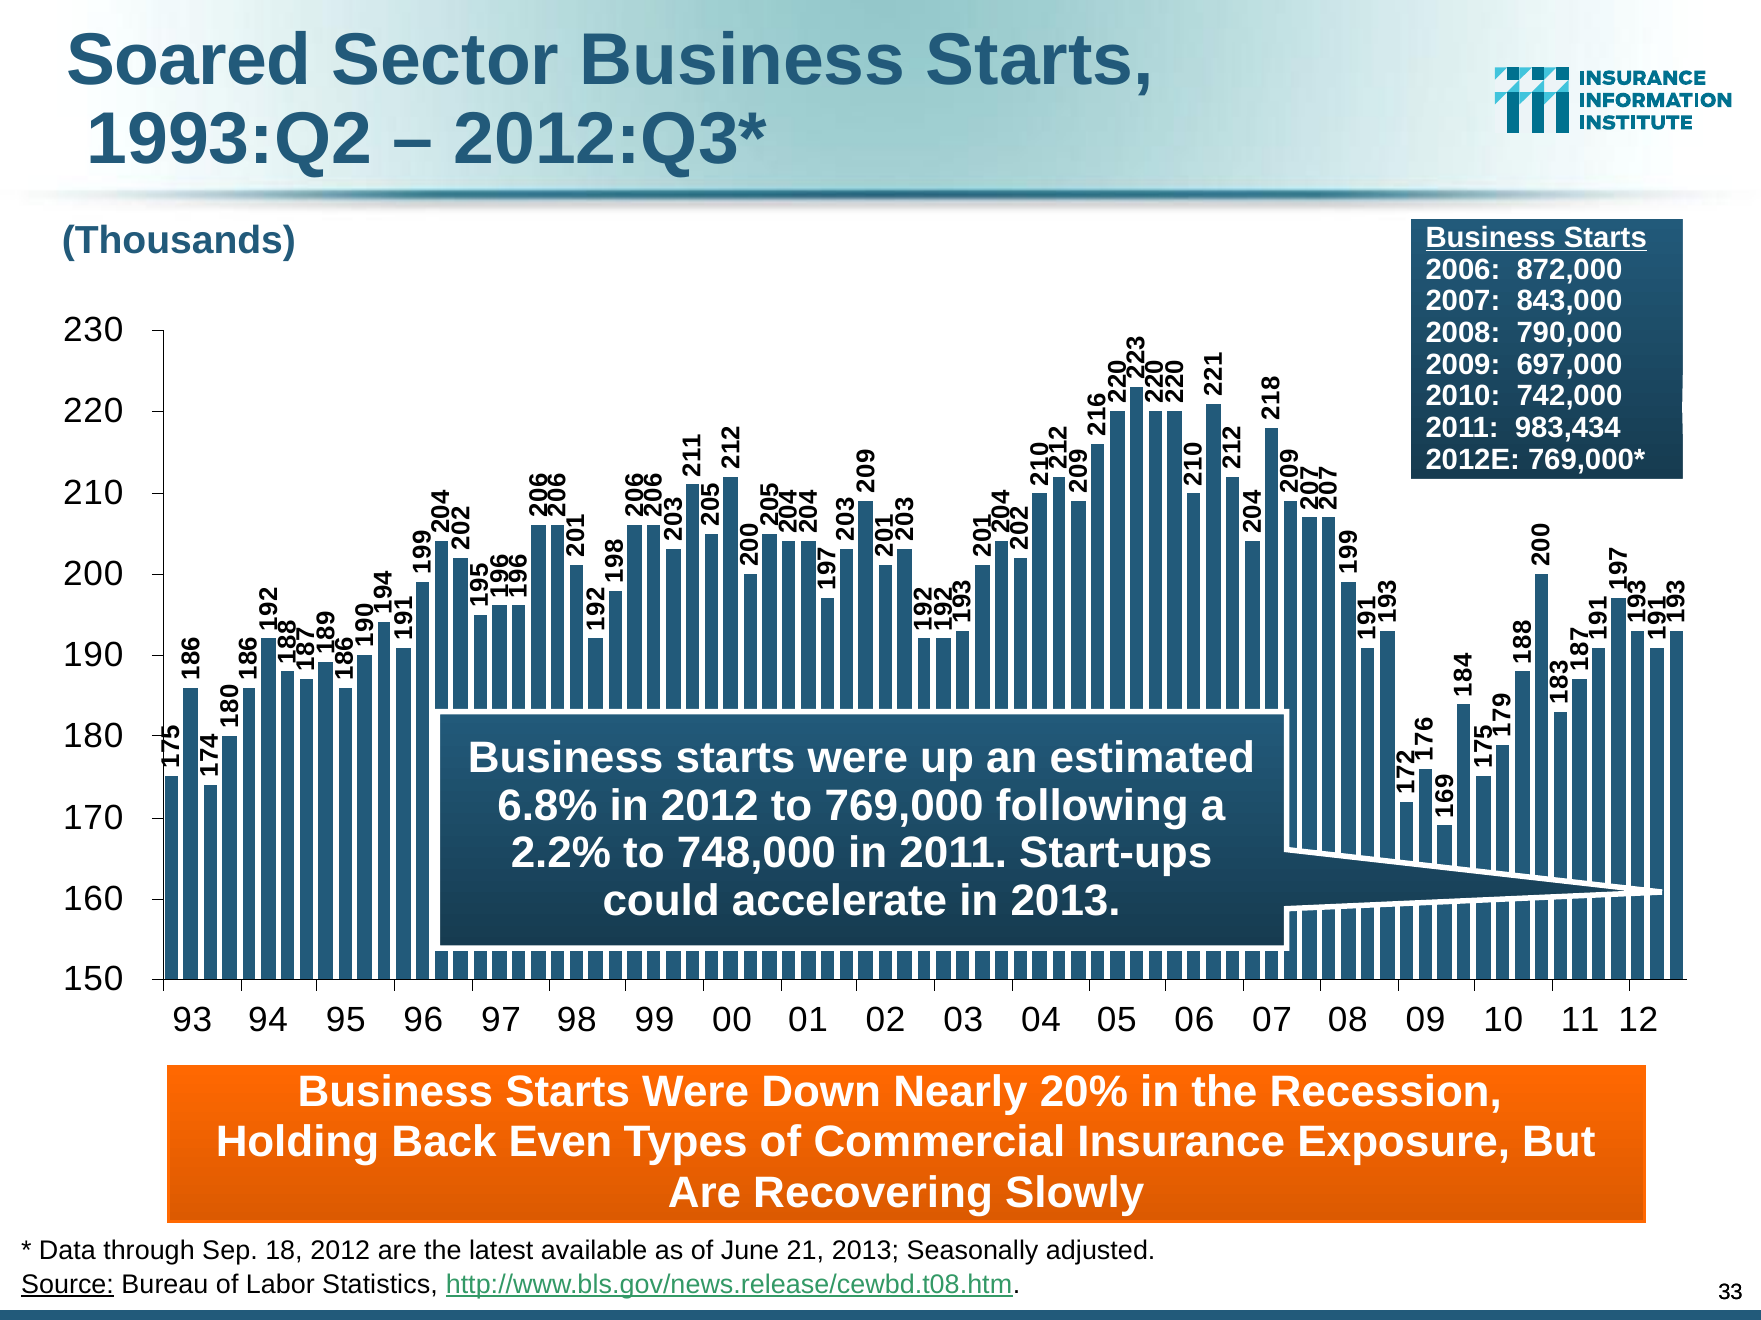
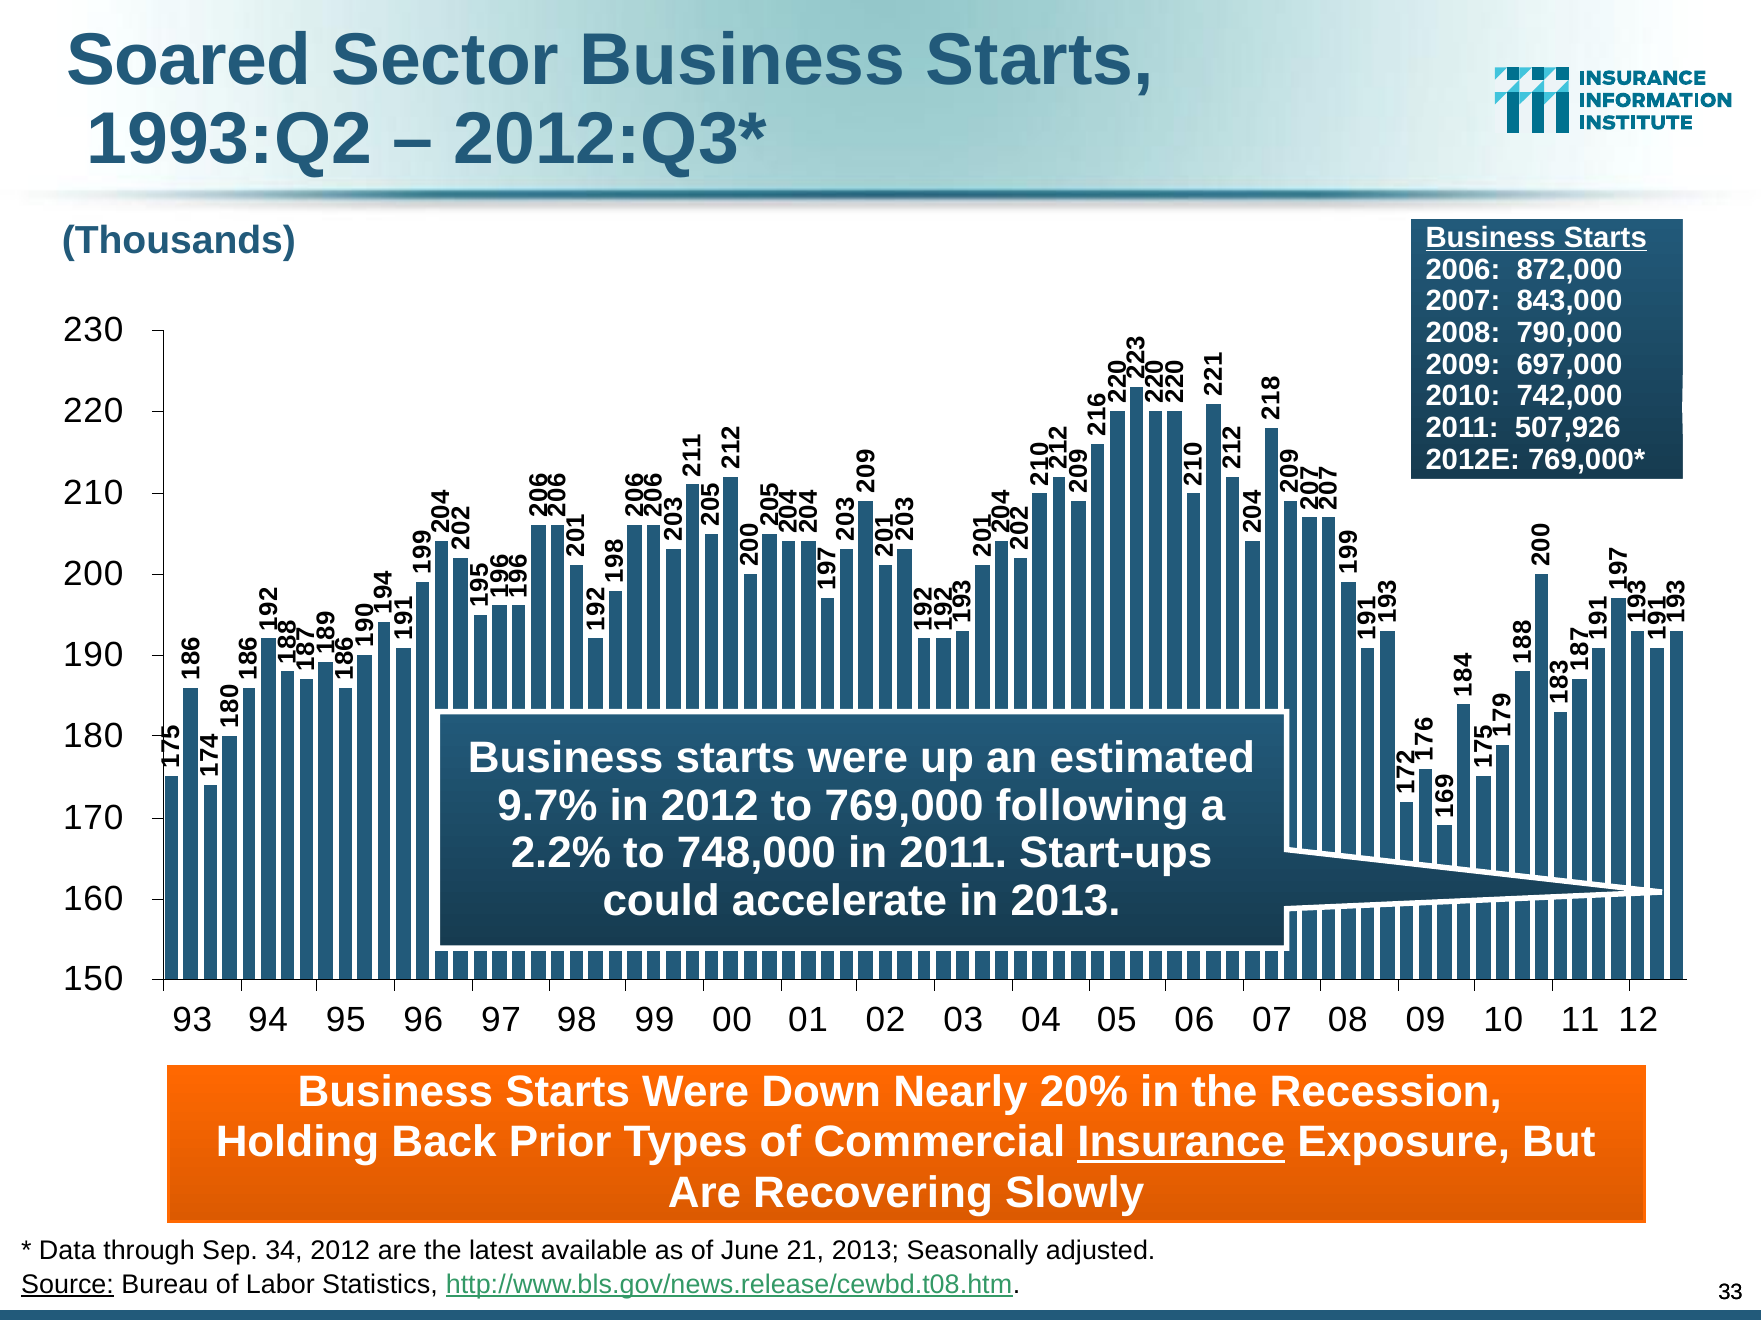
983,434: 983,434 -> 507,926 (1568, 428)
6.8%: 6.8% -> 9.7% (547, 806)
Even: Even -> Prior (560, 1143)
Insurance underline: none -> present (1181, 1143)
18: 18 -> 34 (284, 1251)
